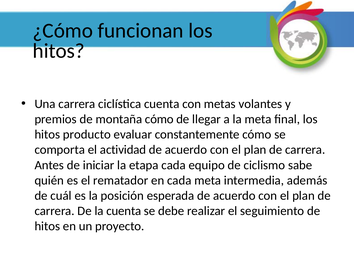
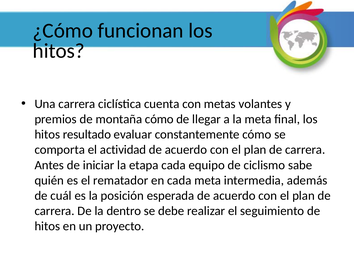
producto: producto -> resultado (87, 135)
la cuenta: cuenta -> dentro (124, 211)
